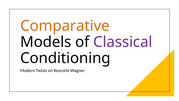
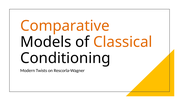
Classical colour: purple -> orange (123, 42)
